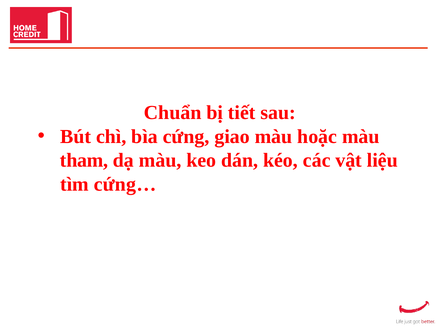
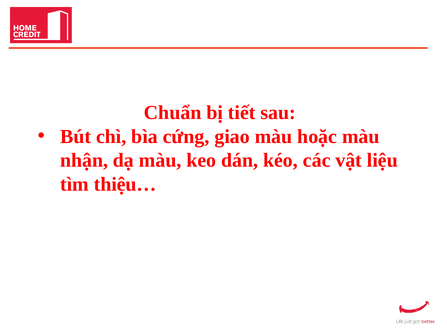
tham: tham -> nhận (84, 160)
cứng…: cứng… -> thiệu… (125, 184)
